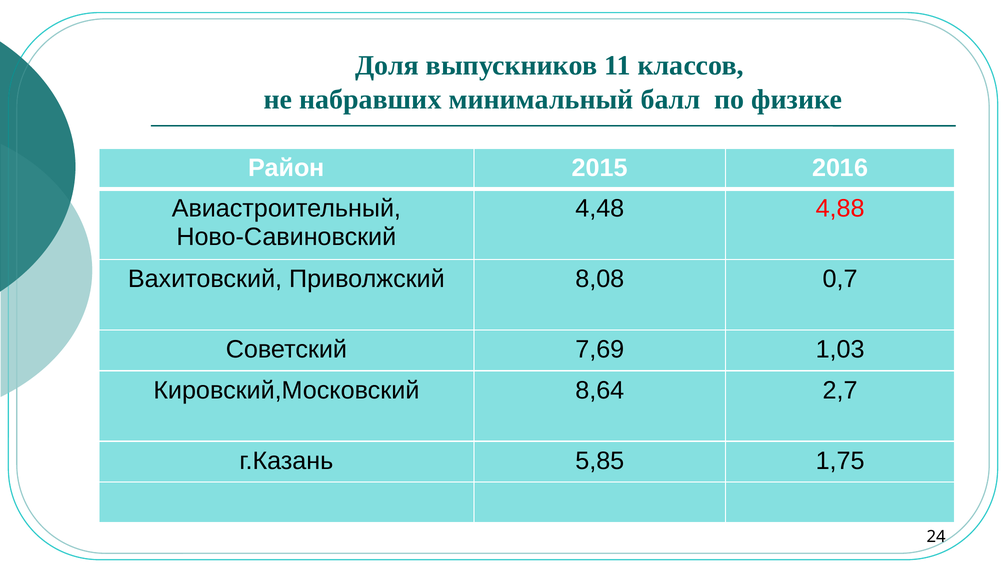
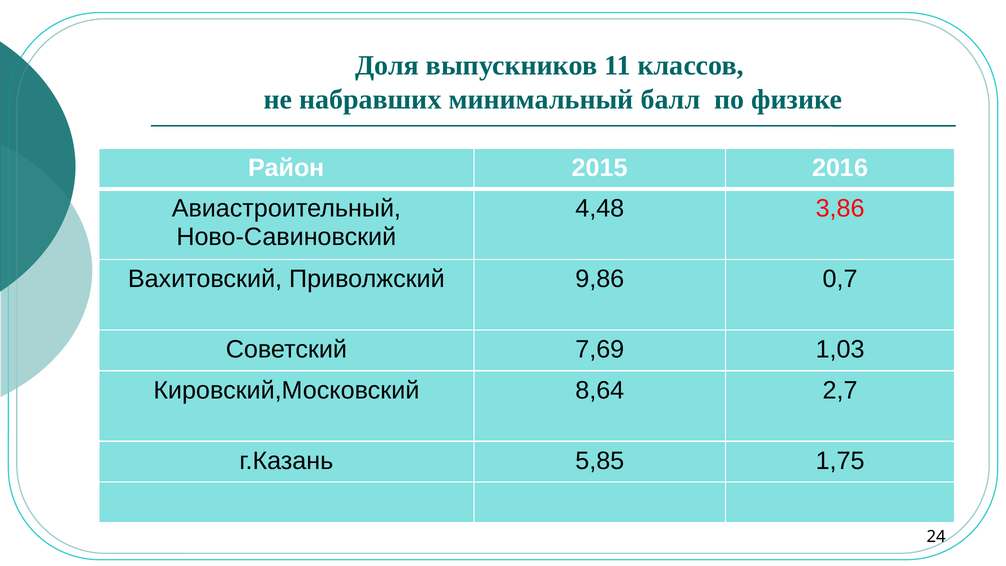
4,88: 4,88 -> 3,86 (840, 209)
8,08: 8,08 -> 9,86 (600, 279)
